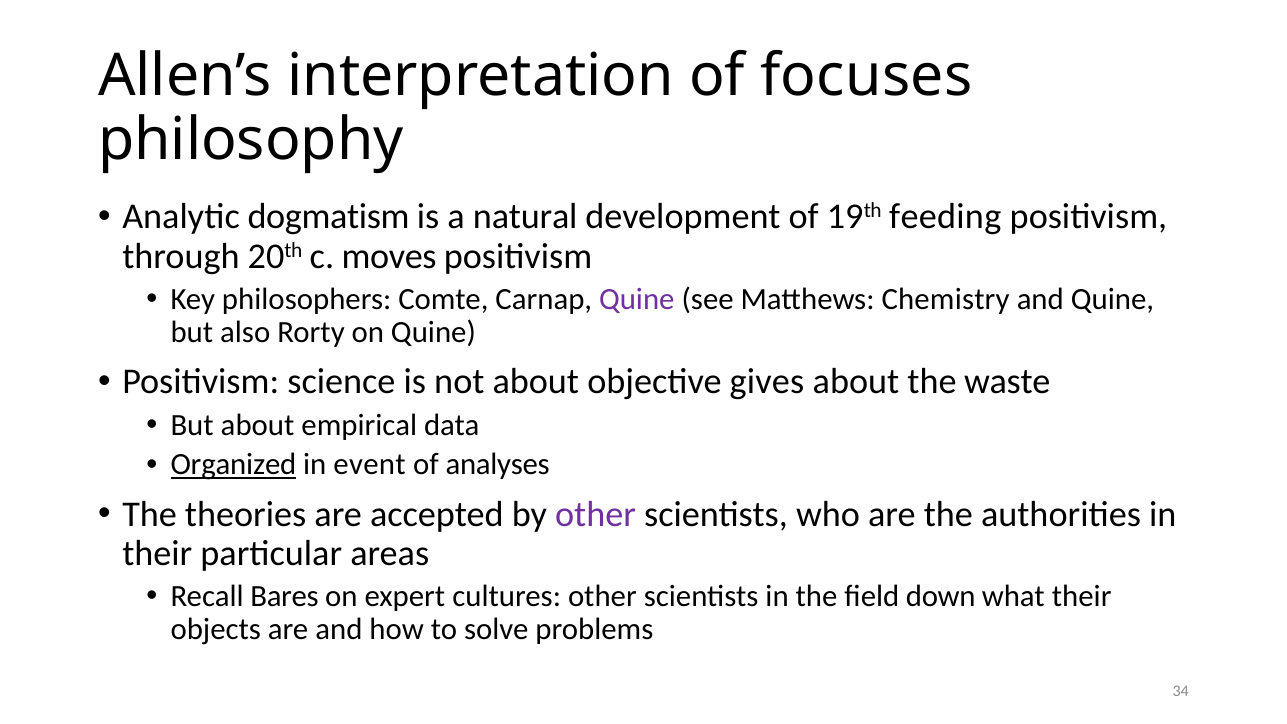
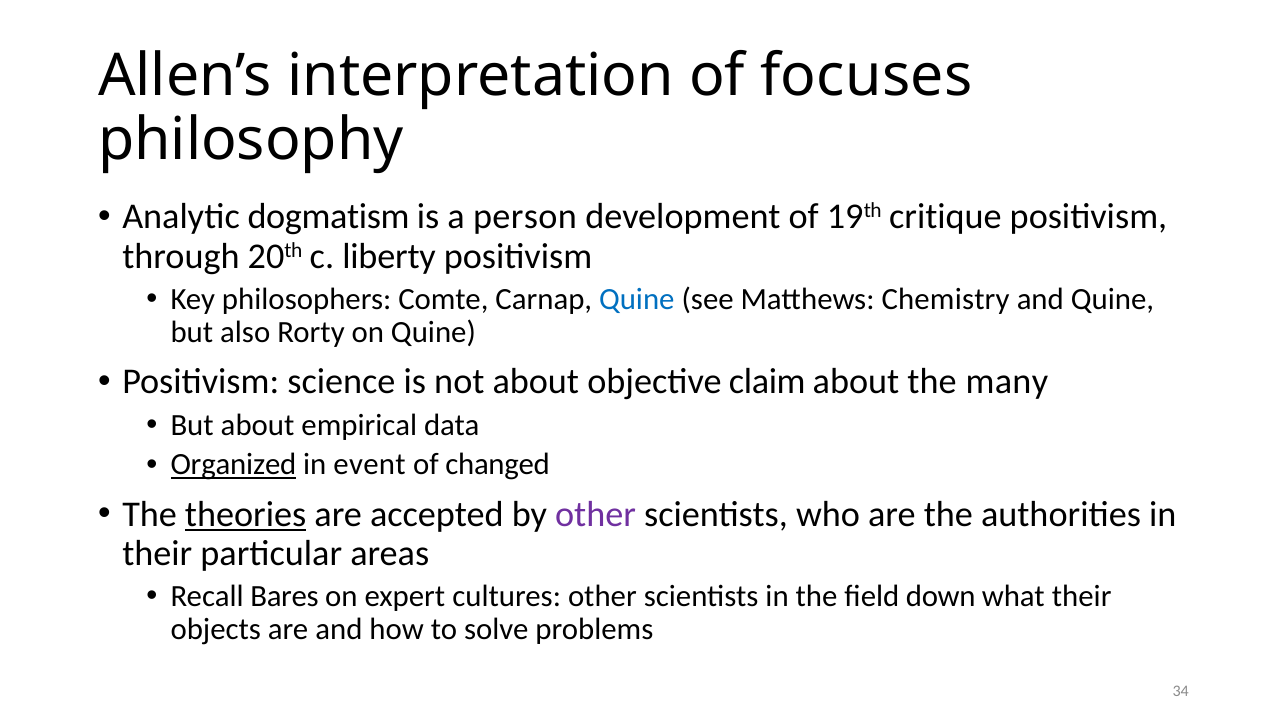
natural: natural -> person (525, 217)
feeding: feeding -> critique (945, 217)
moves: moves -> liberty (389, 256)
Quine colour: purple -> blue (637, 299)
gives: gives -> claim (767, 382)
waste: waste -> many (1007, 382)
analyses: analyses -> changed (498, 465)
theories underline: none -> present (246, 514)
